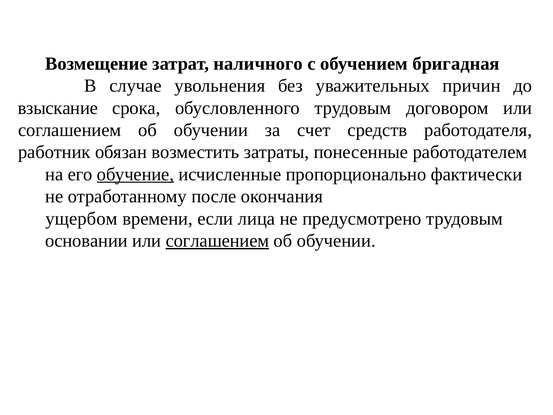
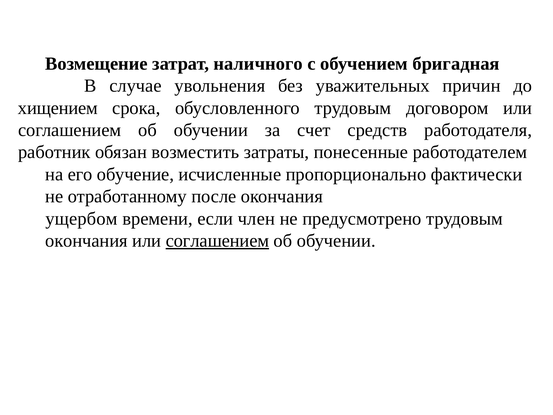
взыскание: взыскание -> хищением (58, 108)
обучение underline: present -> none (135, 174)
лица: лица -> член (256, 218)
основании: основании -> окончания (86, 241)
